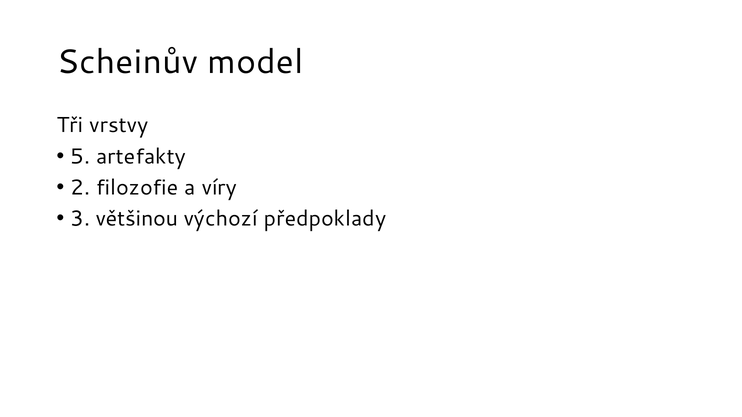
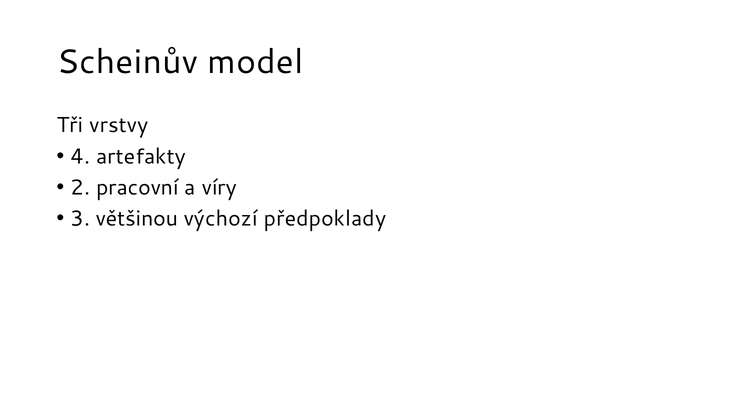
5: 5 -> 4 (80, 157)
filozofie: filozofie -> pracovní (137, 188)
